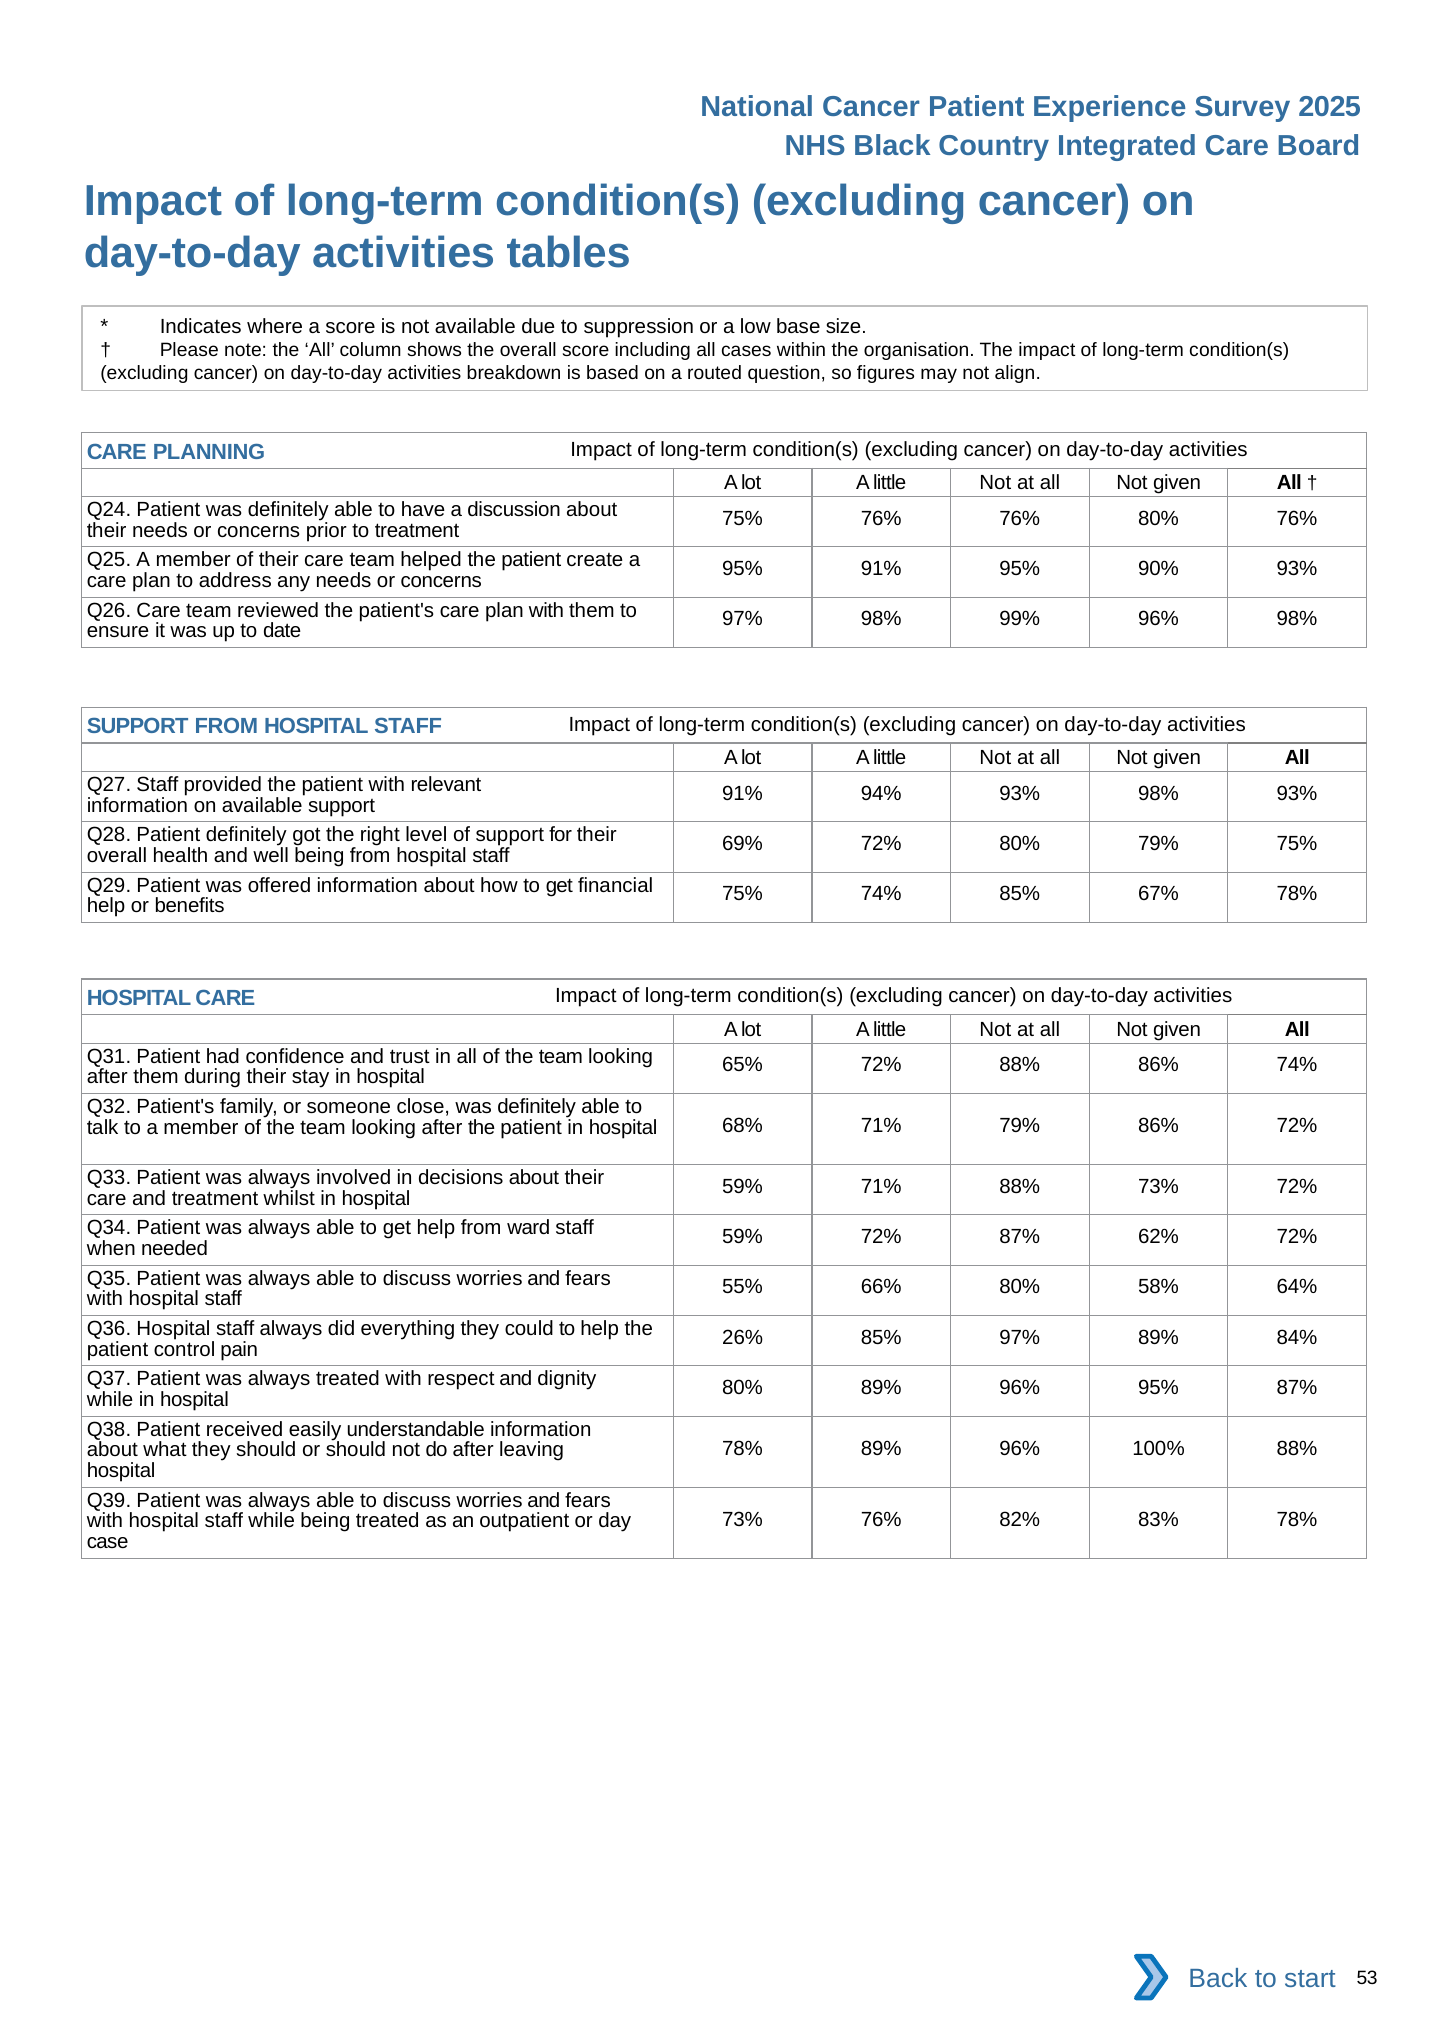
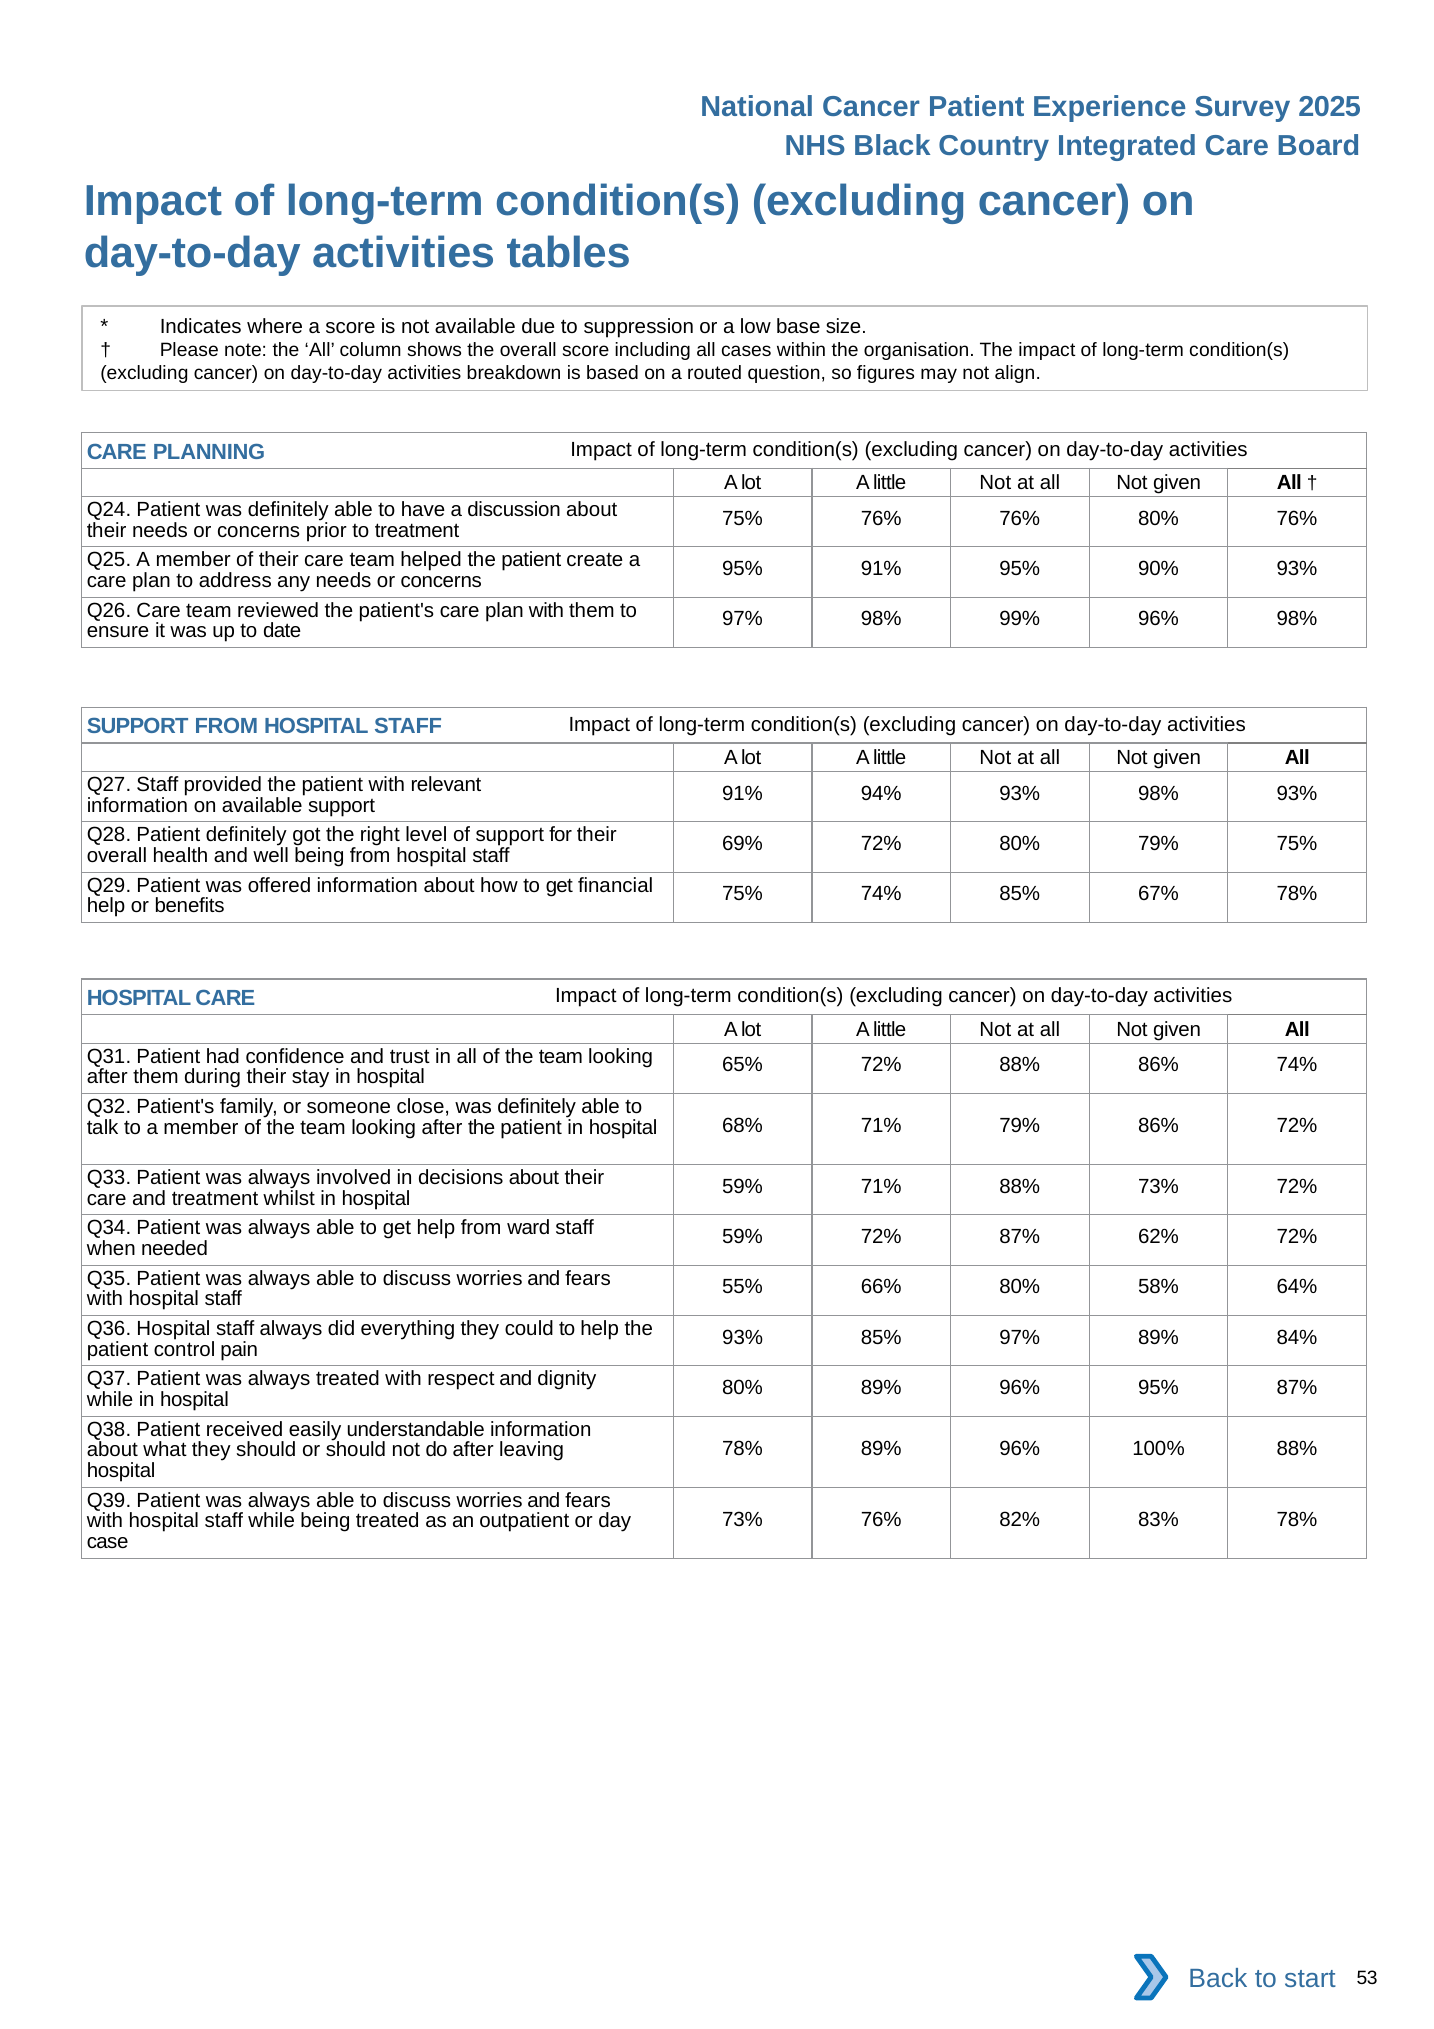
26%: 26% -> 93% (743, 1338)
